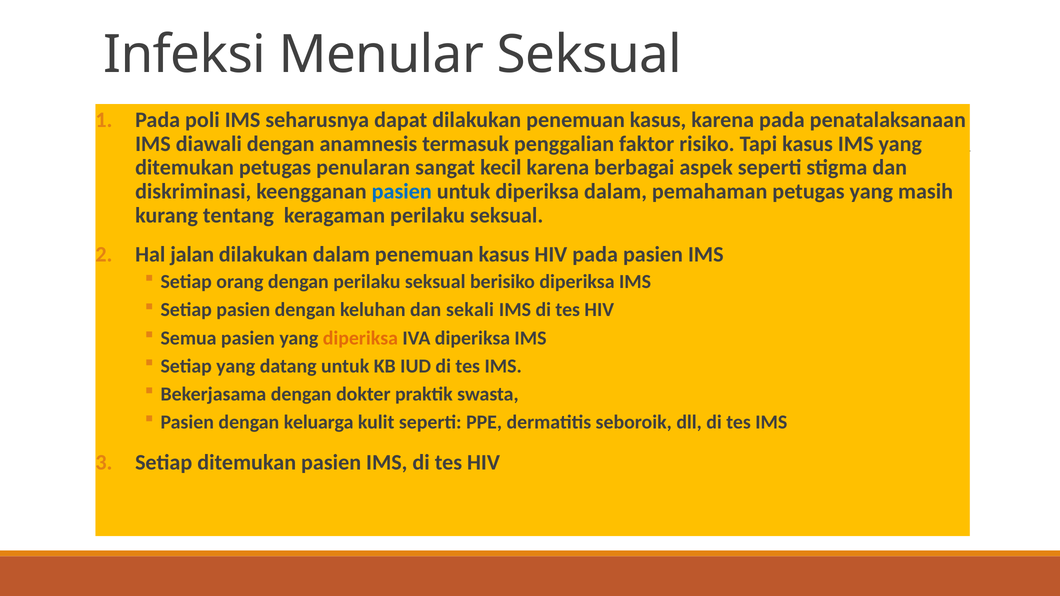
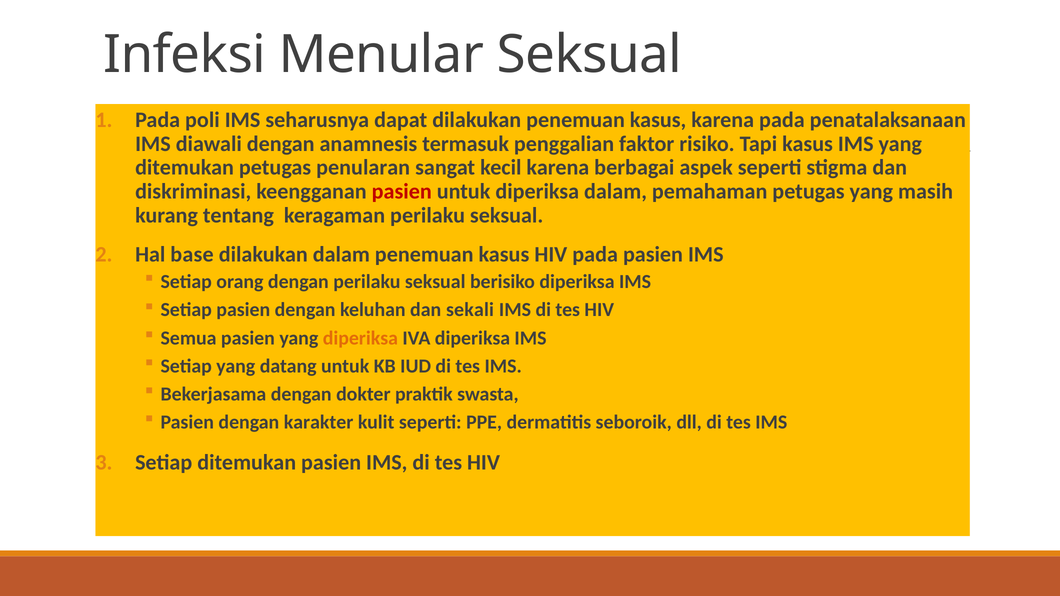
pasien colour: blue -> red (402, 192)
jalan: jalan -> base (192, 255)
keluarga: keluarga -> karakter (319, 422)
